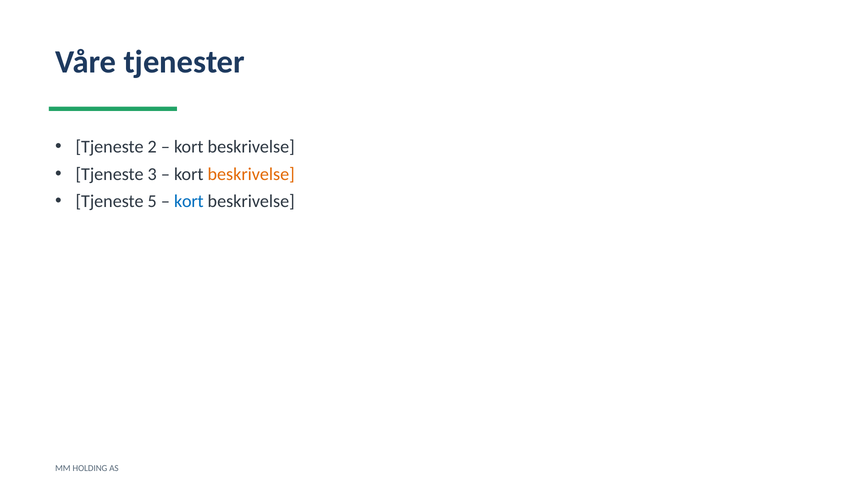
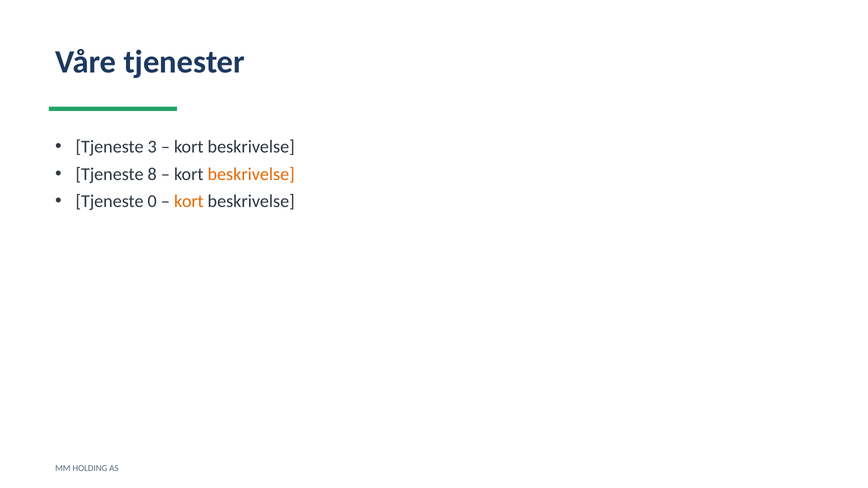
2: 2 -> 3 (152, 147)
3: 3 -> 8 (152, 174)
5: 5 -> 0 (152, 201)
kort colour: blue -> orange (189, 201)
